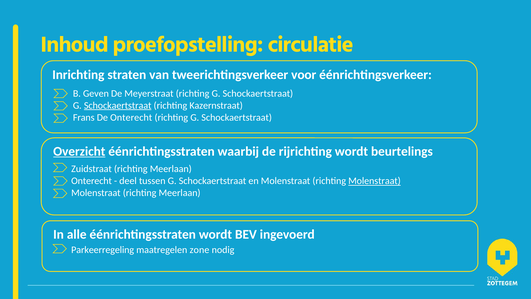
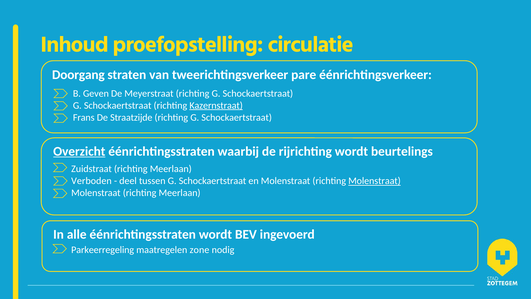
Inrichting: Inrichting -> Doorgang (78, 75)
voor: voor -> pare (304, 75)
Schockaertstraat underline: present -> none (118, 105)
Kazernstraat underline: none -> present (216, 105)
De Onterecht: Onterecht -> Straatzijde (131, 117)
Onterecht: Onterecht -> Verboden (91, 181)
